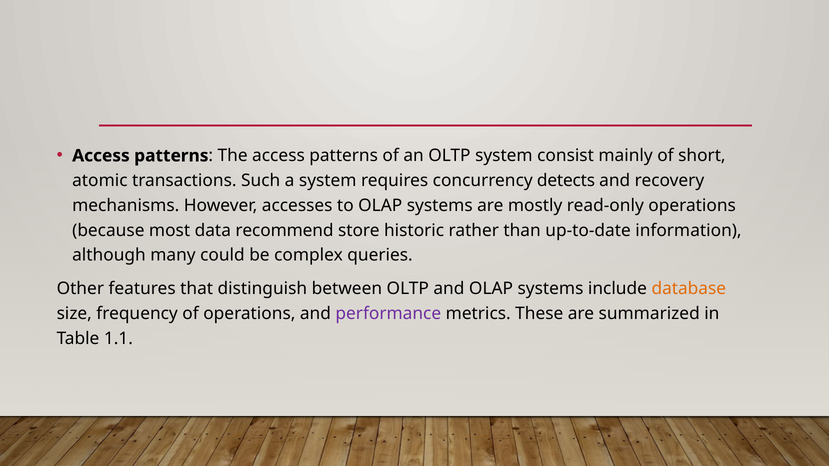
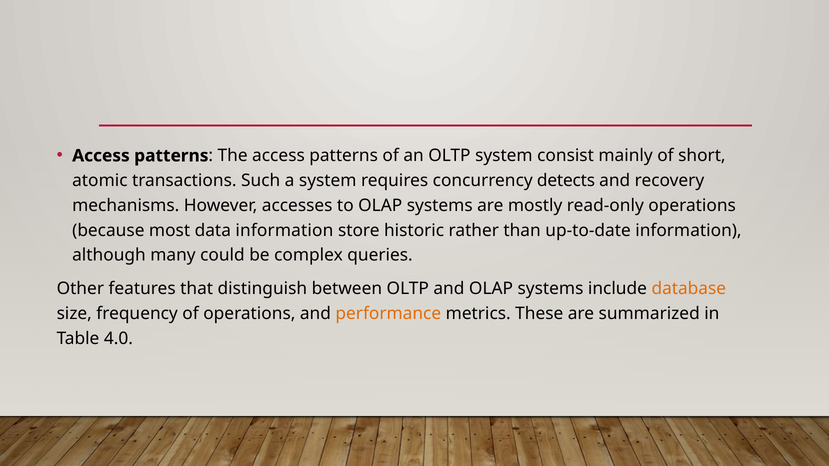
data recommend: recommend -> information (284, 230)
performance colour: purple -> orange (388, 314)
1.1: 1.1 -> 4.0 (118, 339)
